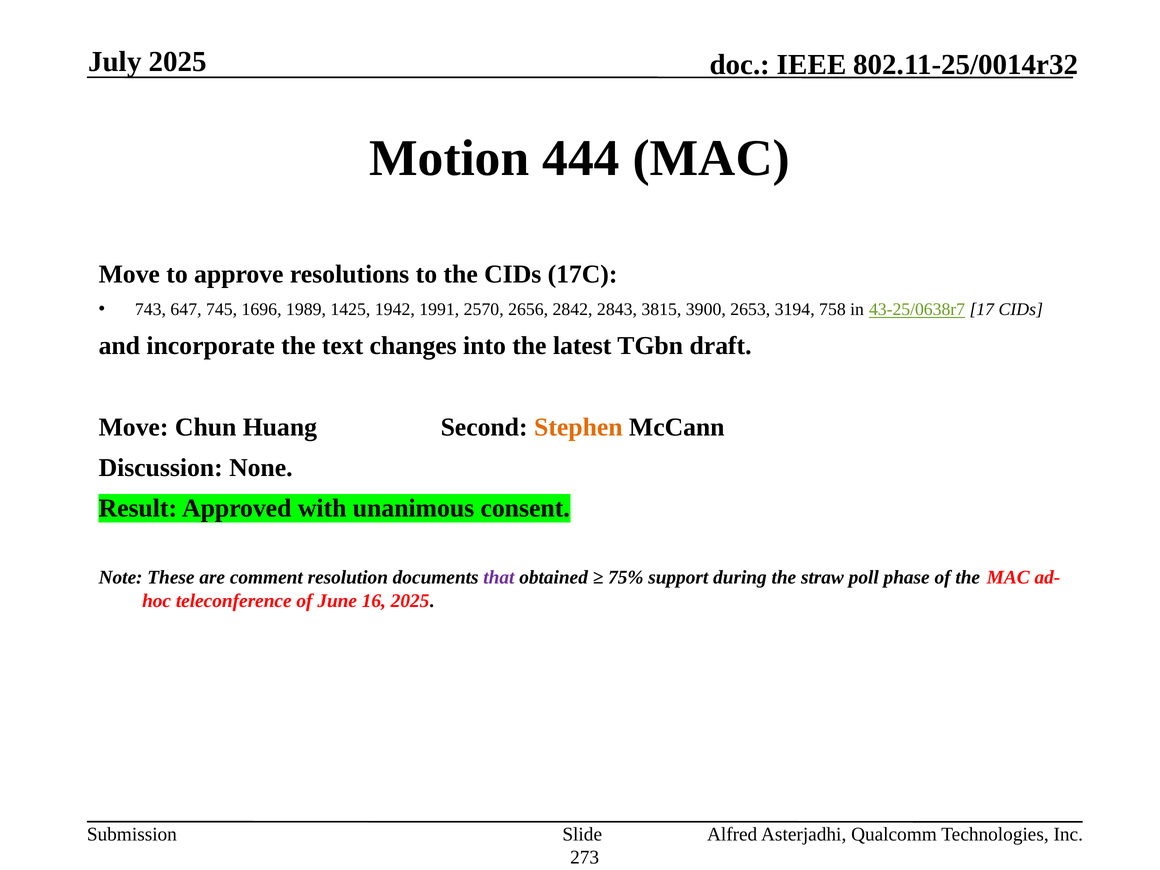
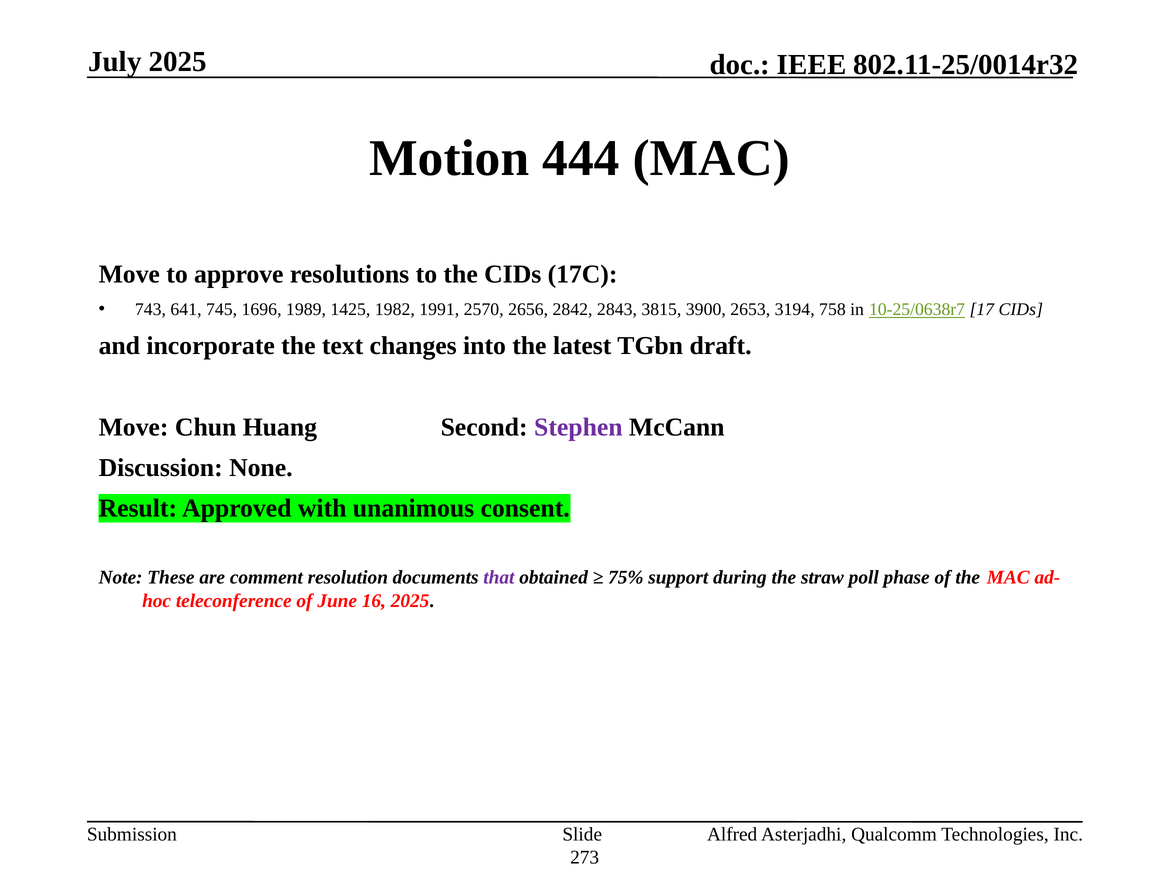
647: 647 -> 641 (186, 310)
1942: 1942 -> 1982 (395, 310)
43-25/0638r7: 43-25/0638r7 -> 10-25/0638r7 (917, 310)
Stephen colour: orange -> purple (578, 427)
